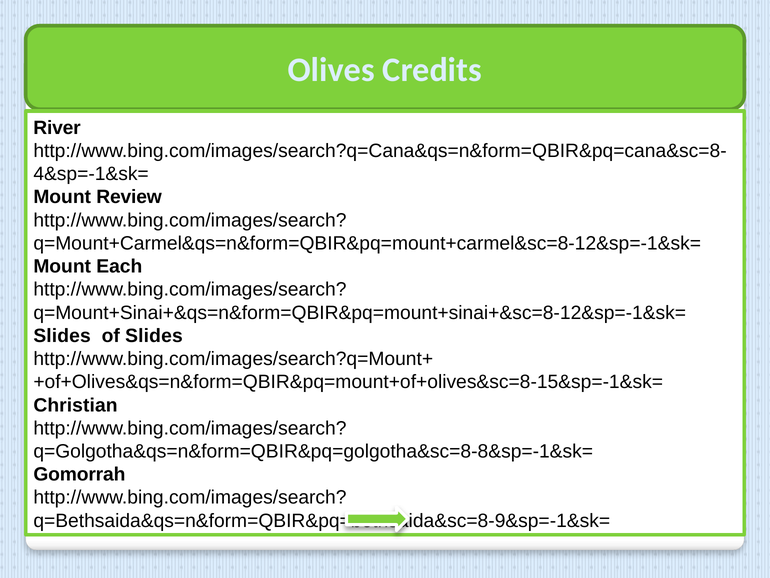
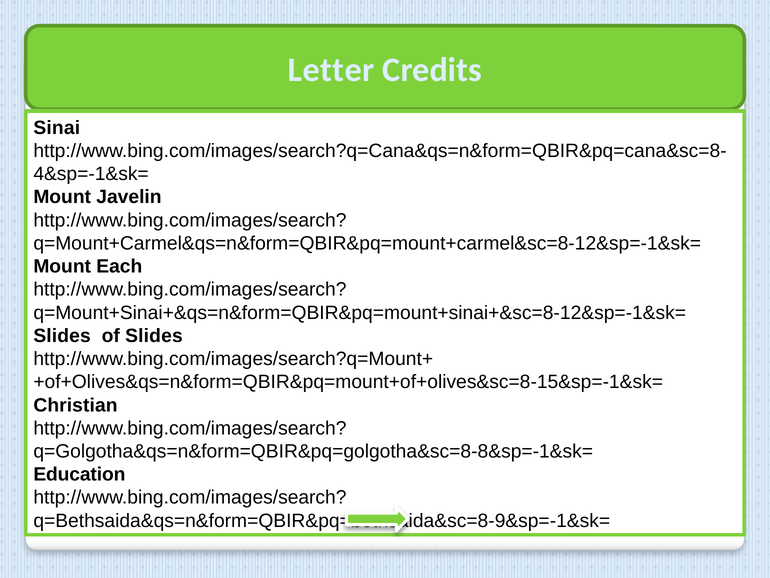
Olives: Olives -> Letter (331, 70)
River: River -> Sinai (57, 128)
Review: Review -> Javelin (129, 197)
Gomorrah: Gomorrah -> Education (79, 474)
